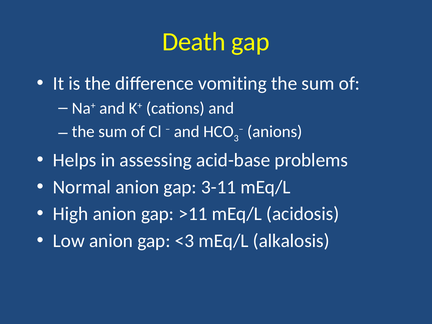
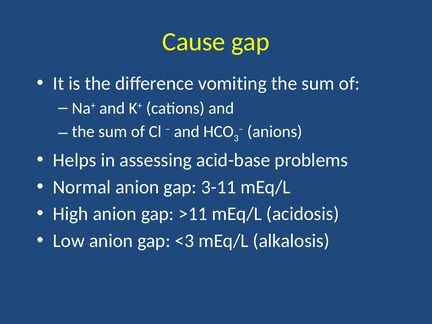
Death: Death -> Cause (194, 42)
